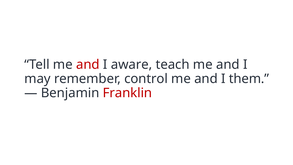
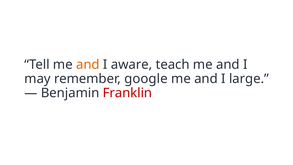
and colour: red -> orange (88, 65)
control: control -> google (146, 79)
them: them -> large (249, 79)
